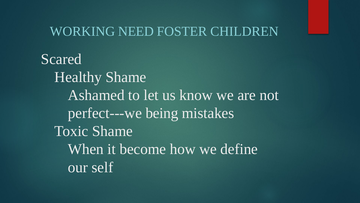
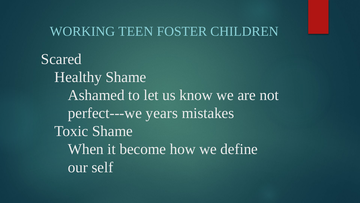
NEED: NEED -> TEEN (136, 31)
being: being -> years (162, 113)
